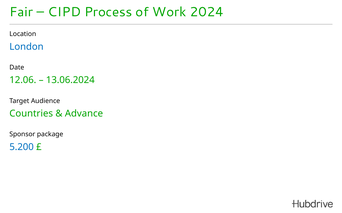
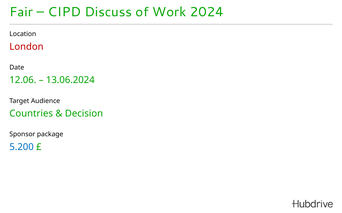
Process: Process -> Discuss (108, 12)
London colour: blue -> red (26, 47)
Advance: Advance -> Decision (84, 114)
